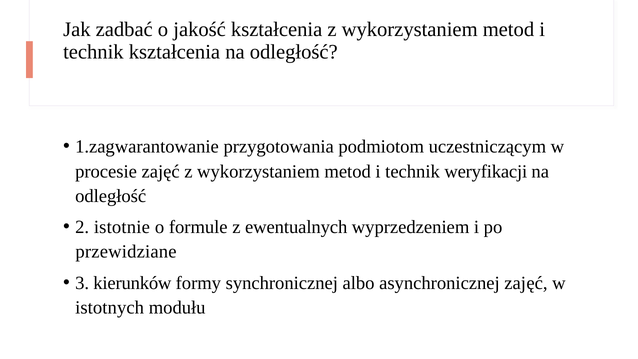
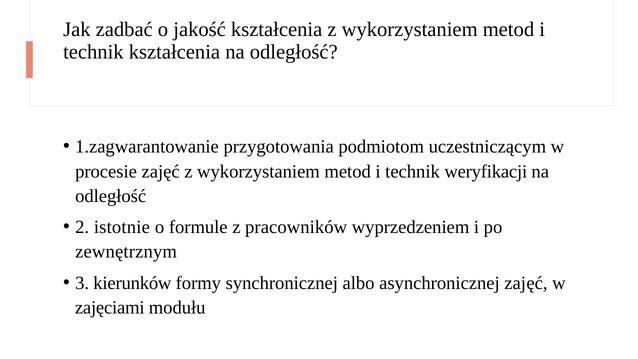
ewentualnych: ewentualnych -> pracowników (296, 227)
przewidziane: przewidziane -> zewnętrznym (126, 252)
istotnych: istotnych -> zajęciami (110, 307)
